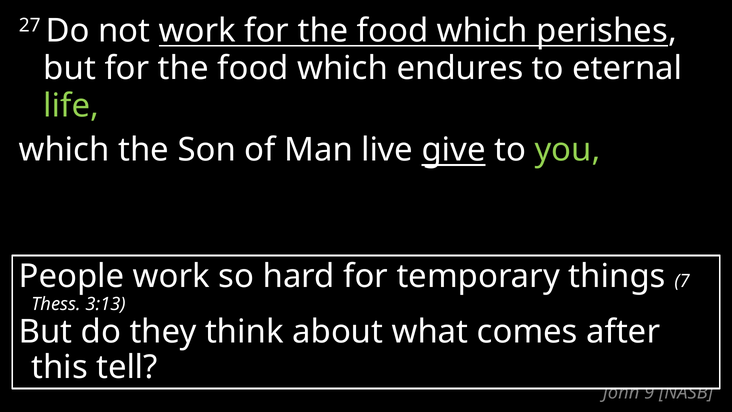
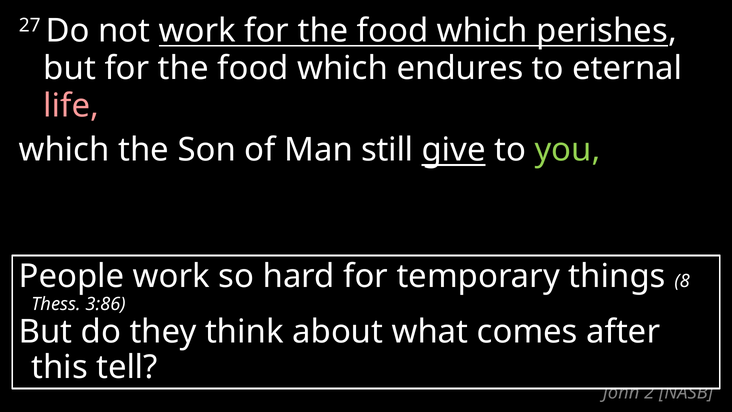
life colour: light green -> pink (71, 106)
live: live -> still (387, 150)
7: 7 -> 8 (682, 281)
3:13: 3:13 -> 3:86 (106, 304)
9: 9 -> 2 (649, 392)
